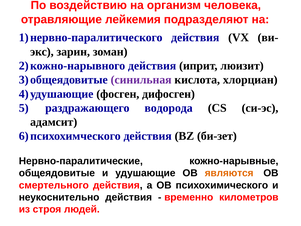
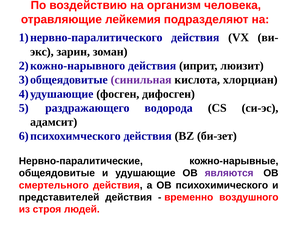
являются colour: orange -> purple (229, 173)
неукоснительно: неукоснительно -> представителей (59, 197)
километров: километров -> воздушного (249, 197)
